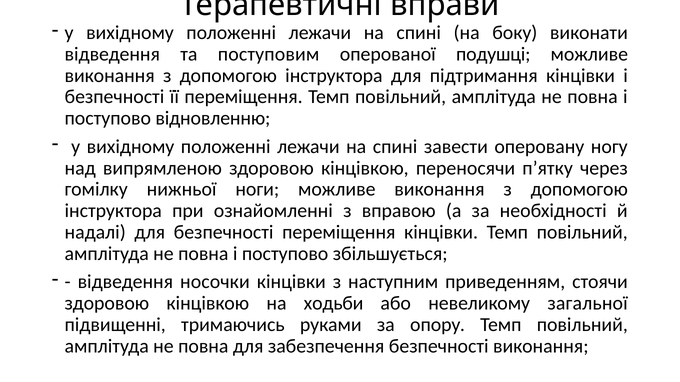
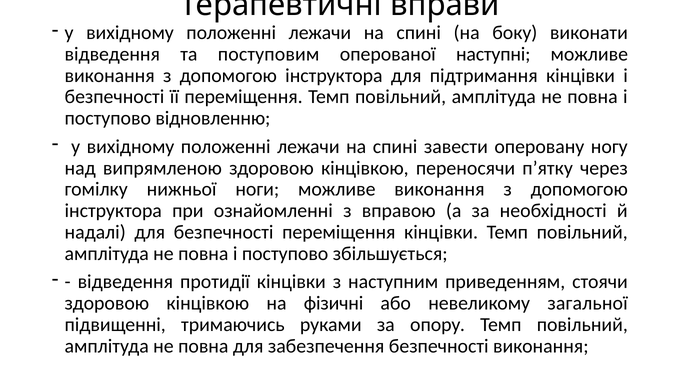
подушці: подушці -> наступні (493, 54)
носочки: носочки -> протидії (215, 282)
ходьби: ходьби -> фізичні (334, 304)
